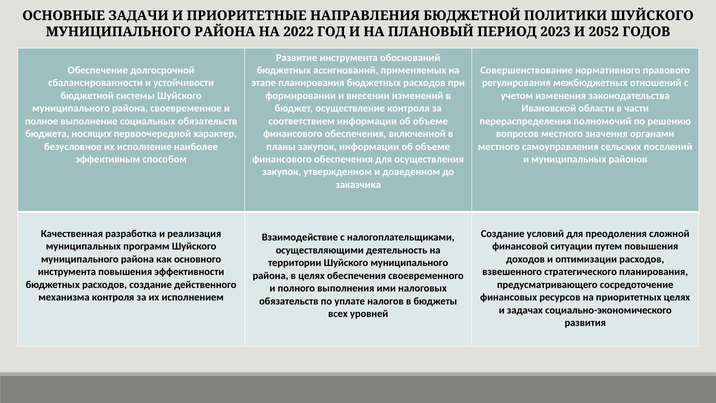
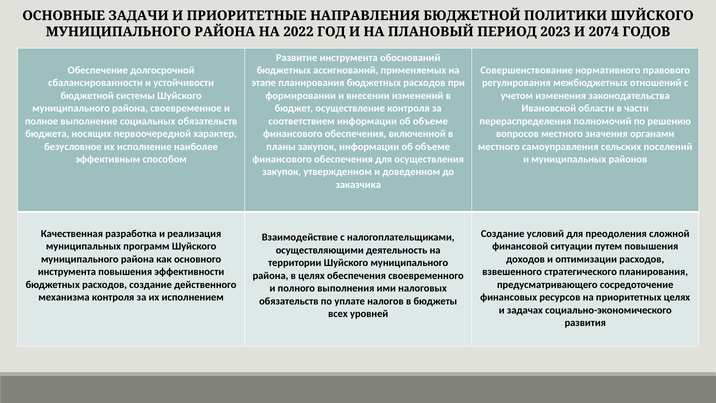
2052: 2052 -> 2074 (604, 32)
